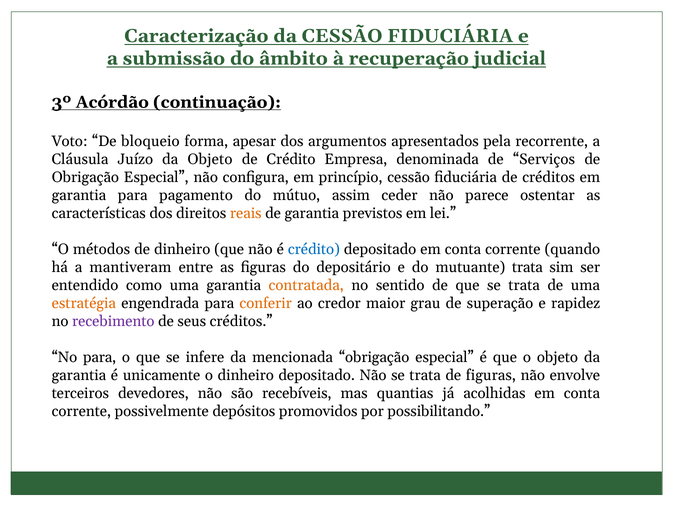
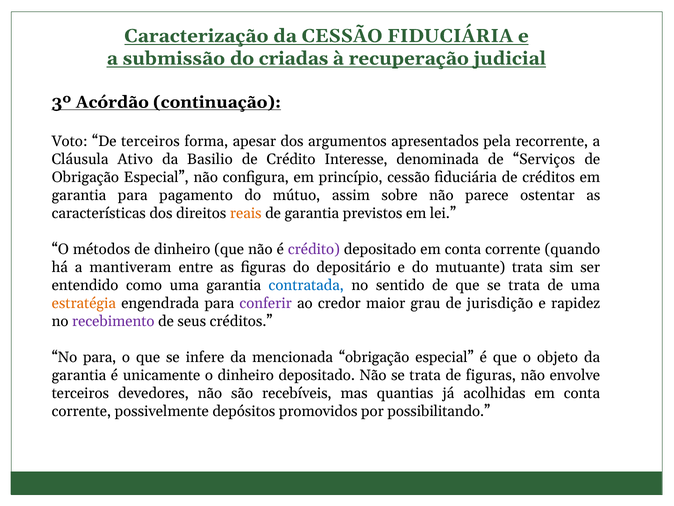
âmbito: âmbito -> criadas (294, 58)
De bloqueio: bloqueio -> terceiros (150, 141)
Juízo: Juízo -> Ativo (135, 159)
da Objeto: Objeto -> Basilio (210, 159)
Empresa: Empresa -> Interesse (356, 159)
ceder: ceder -> sobre (400, 195)
crédito colour: blue -> purple (314, 249)
contratada colour: orange -> blue (306, 285)
conferir colour: orange -> purple (266, 303)
superação: superação -> jurisdição (500, 303)
